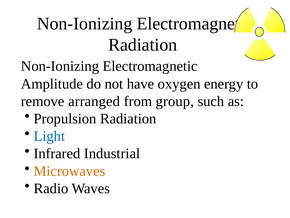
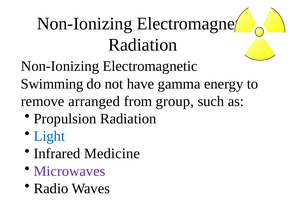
Amplitude: Amplitude -> Swimming (52, 84)
oxygen: oxygen -> gamma (179, 84)
Industrial: Industrial -> Medicine (112, 153)
Microwaves colour: orange -> purple (69, 171)
